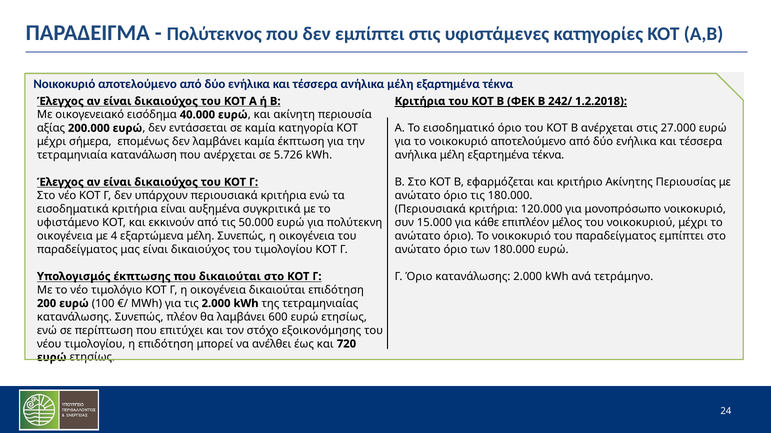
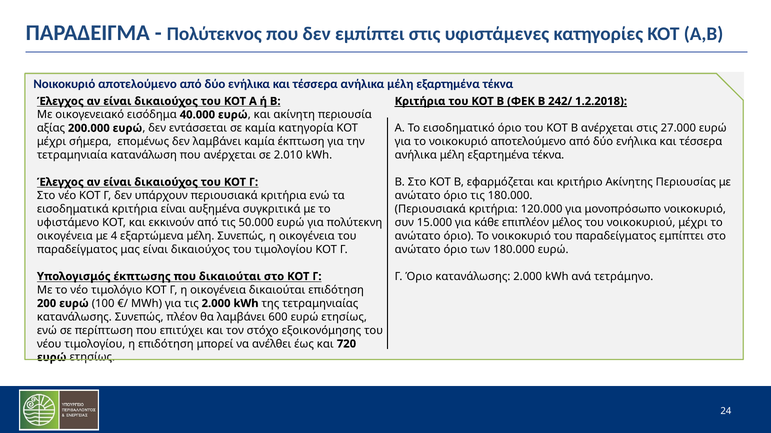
5.726: 5.726 -> 2.010 (288, 155)
